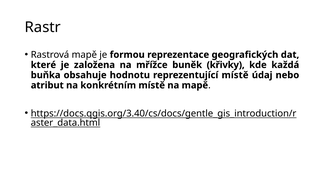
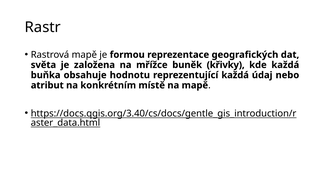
které: které -> světa (43, 65)
reprezentující místě: místě -> každá (235, 75)
